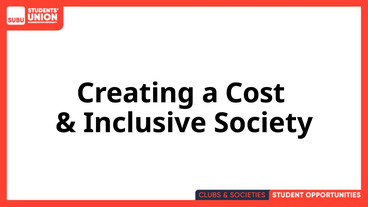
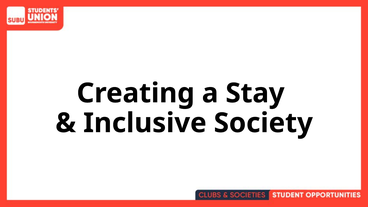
Cost: Cost -> Stay (255, 93)
